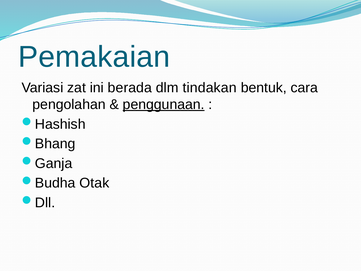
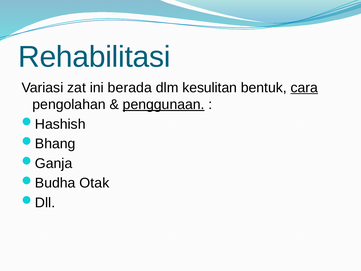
Pemakaian: Pemakaian -> Rehabilitasi (94, 57)
tindakan: tindakan -> kesulitan (210, 88)
cara underline: none -> present (304, 88)
